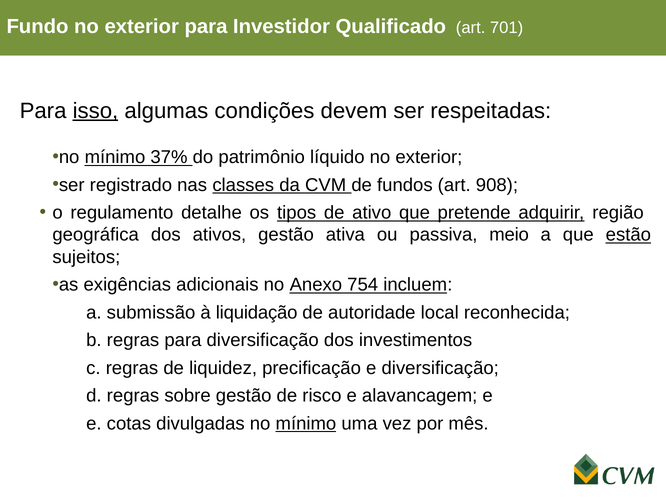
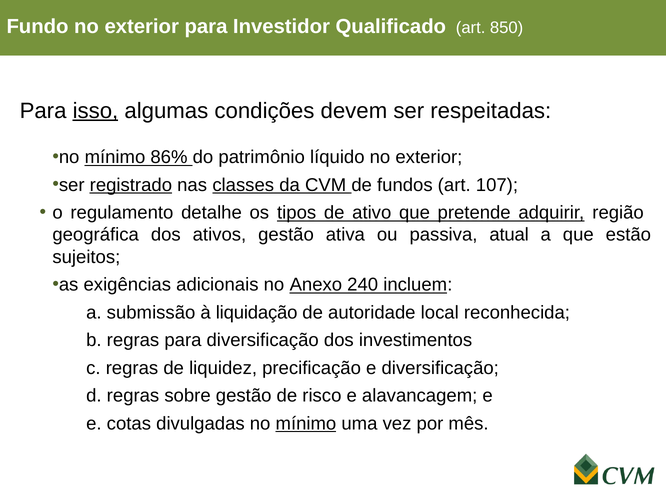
701: 701 -> 850 (507, 28)
37%: 37% -> 86% (169, 157)
registrado underline: none -> present (131, 185)
908: 908 -> 107 (497, 185)
meio: meio -> atual (509, 235)
estão underline: present -> none (628, 235)
754: 754 -> 240 (363, 285)
